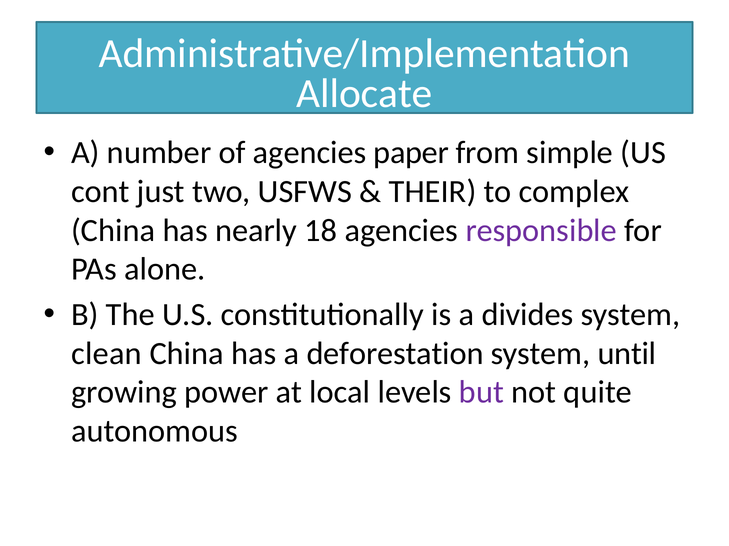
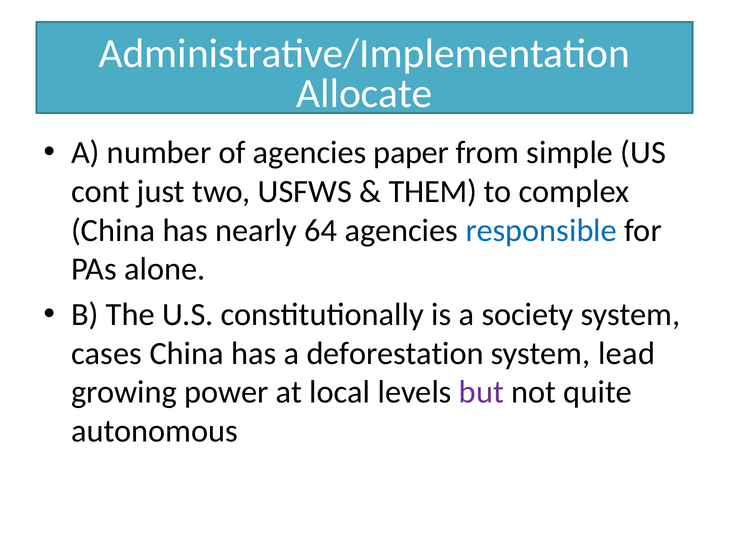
THEIR: THEIR -> THEM (433, 192)
18: 18 -> 64 (321, 231)
responsible colour: purple -> blue (541, 231)
divides: divides -> society (528, 315)
clean: clean -> cases (107, 354)
until: until -> lead (627, 354)
